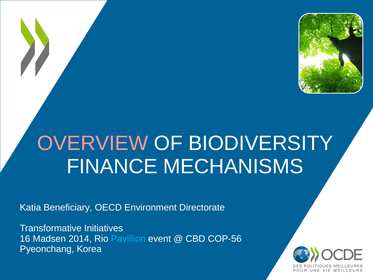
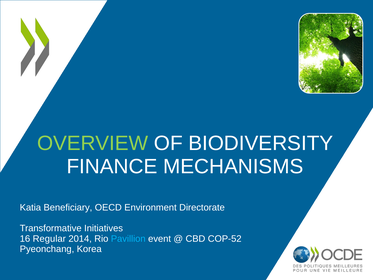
OVERVIEW colour: pink -> light green (93, 143)
Madsen: Madsen -> Regular (49, 239)
COP-56: COP-56 -> COP-52 (225, 239)
